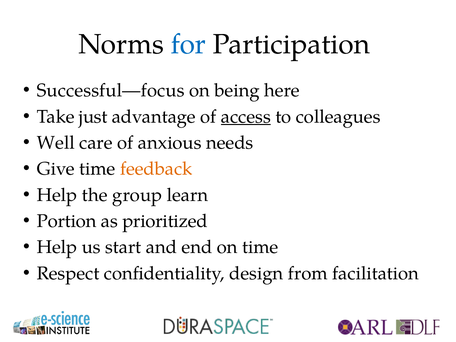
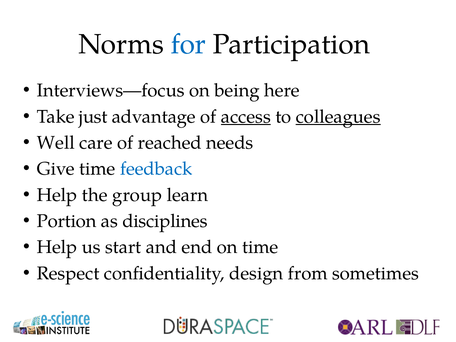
Successful—focus: Successful—focus -> Interviews—focus (111, 91)
colleagues underline: none -> present (338, 117)
anxious: anxious -> reached (170, 143)
feedback colour: orange -> blue (156, 169)
prioritized: prioritized -> disciplines (165, 221)
facilitation: facilitation -> sometimes (376, 273)
